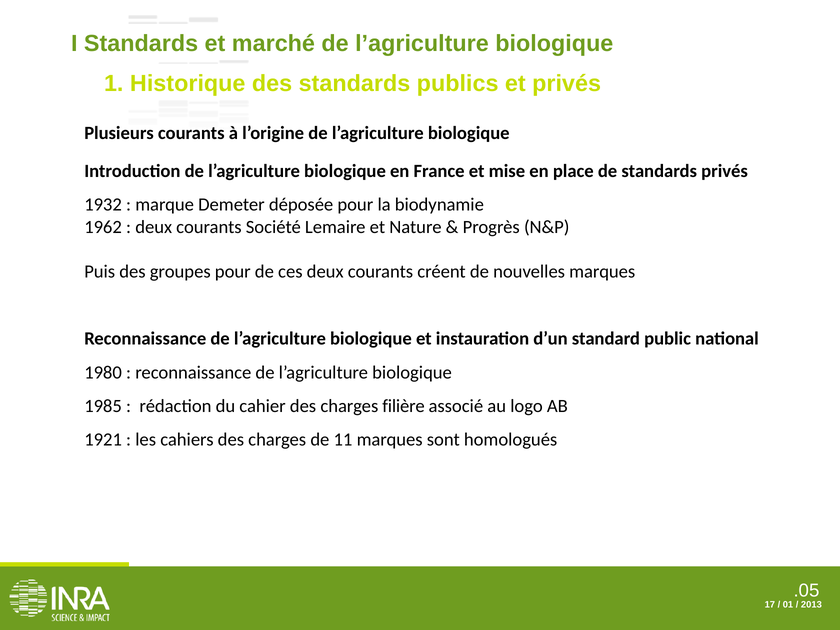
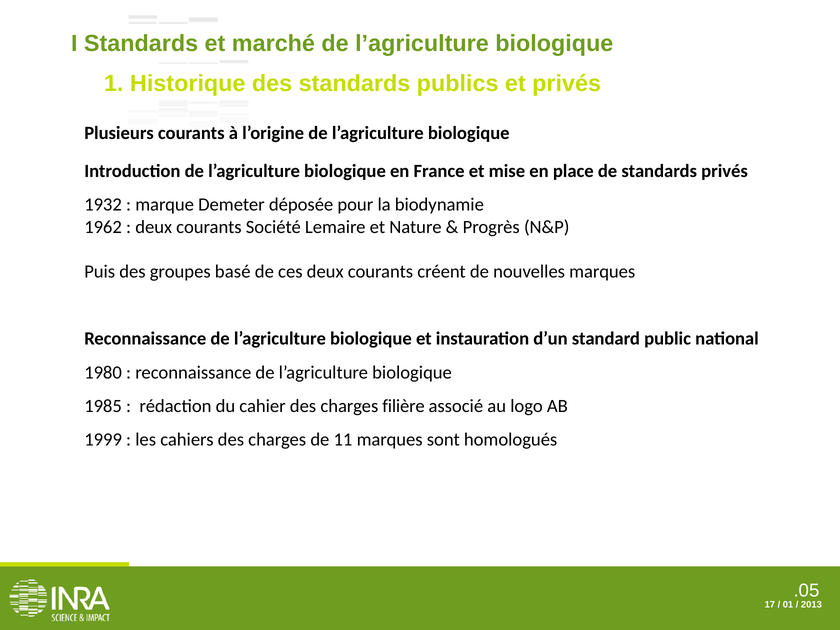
groupes pour: pour -> basé (233, 272)
1921: 1921 -> 1999 (103, 440)
